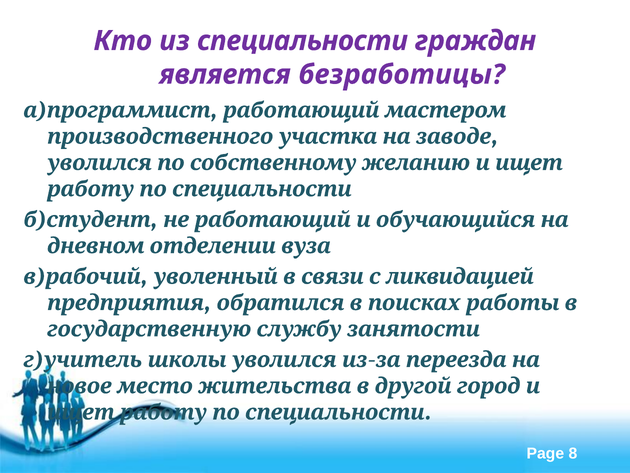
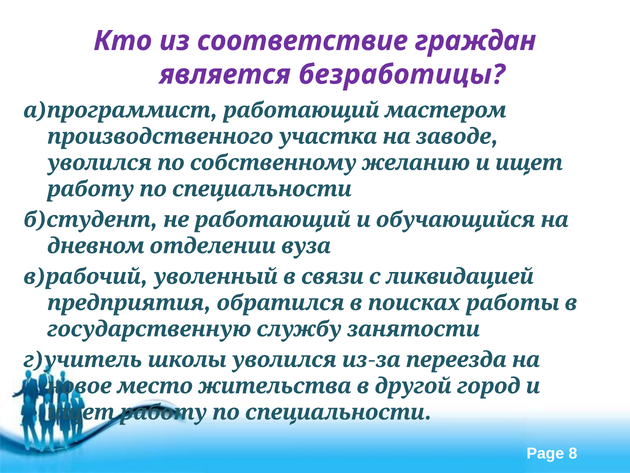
из специальности: специальности -> соответствие (302, 41)
